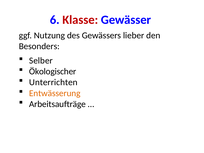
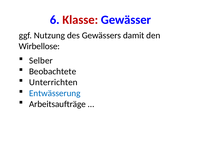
lieber: lieber -> damit (134, 35)
Besonders: Besonders -> Wirbellose (39, 46)
Ökologischer: Ökologischer -> Beobachtete (53, 71)
Entwässerung colour: orange -> blue (55, 93)
